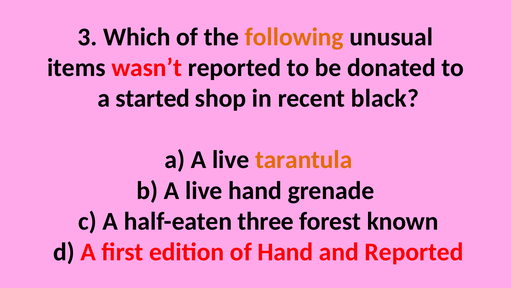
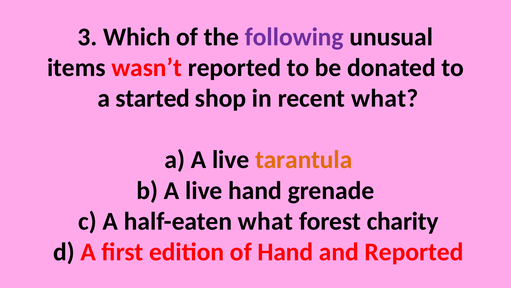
following colour: orange -> purple (294, 37)
recent black: black -> what (385, 98)
half-eaten three: three -> what (265, 221)
known: known -> charity (403, 221)
